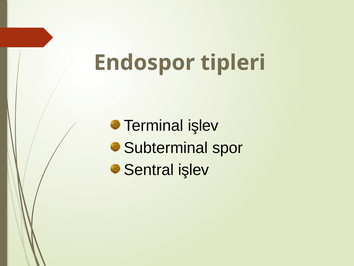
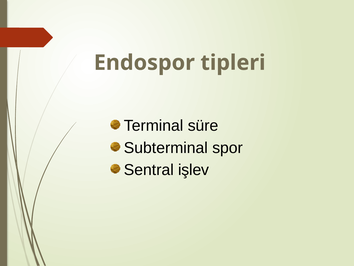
Terminal işlev: işlev -> süre (203, 126)
